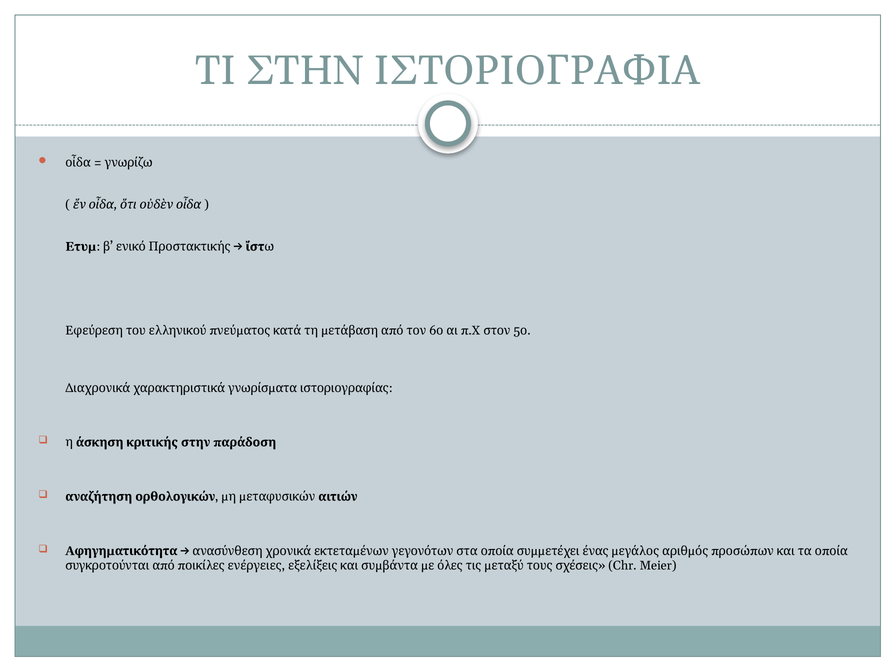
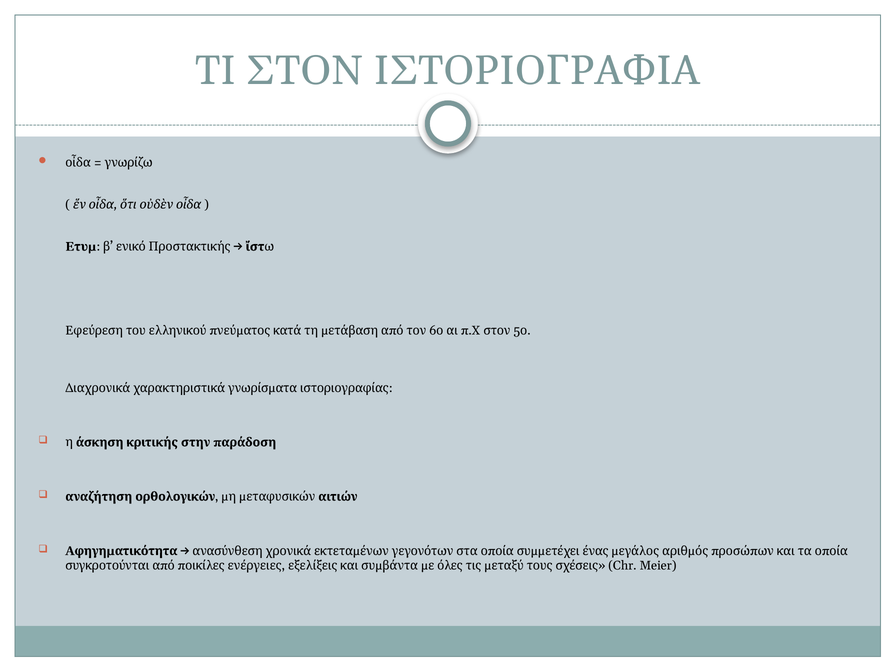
ΤΙ ΣΤΗΝ: ΣΤΗΝ -> ΣΤΟΝ (305, 71)
